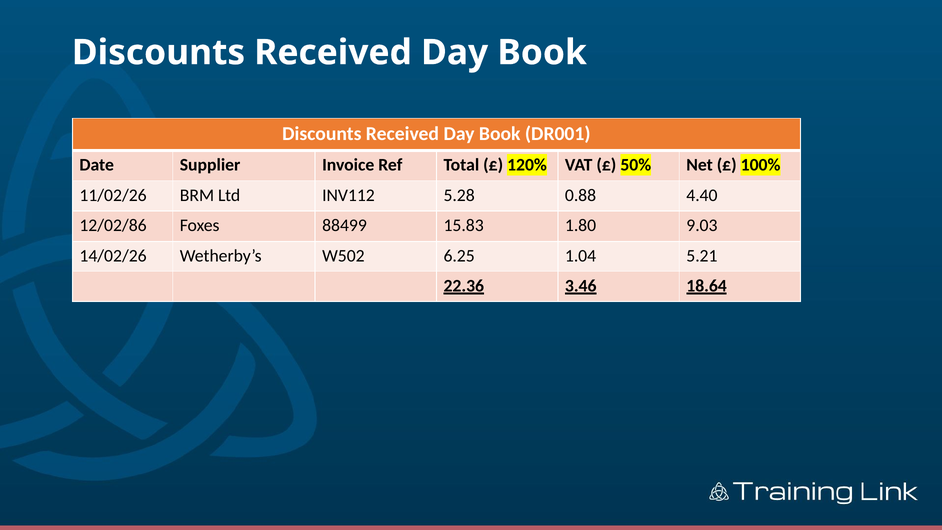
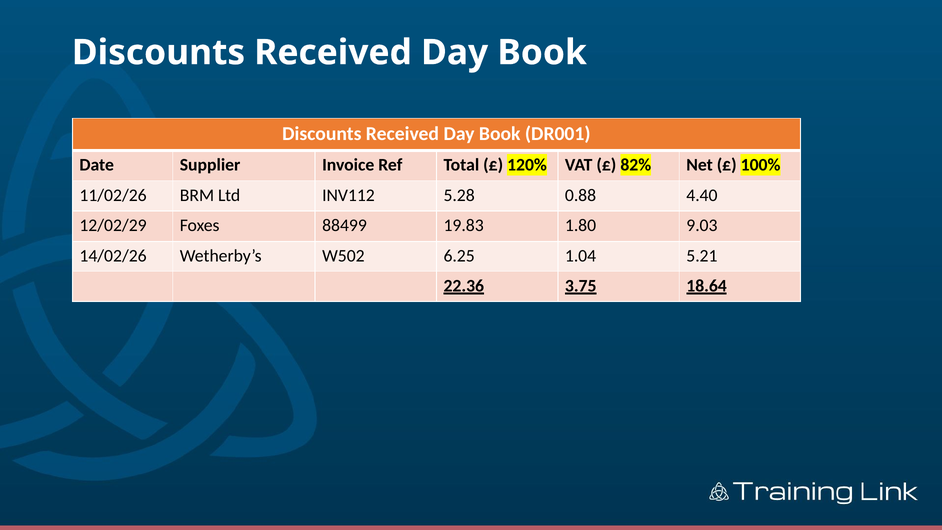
50%: 50% -> 82% (636, 165)
12/02/86: 12/02/86 -> 12/02/29 (113, 226)
15.83: 15.83 -> 19.83 (464, 226)
3.46: 3.46 -> 3.75 (581, 286)
